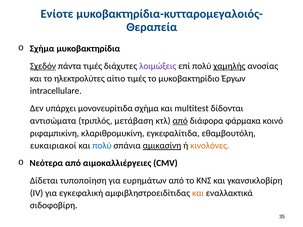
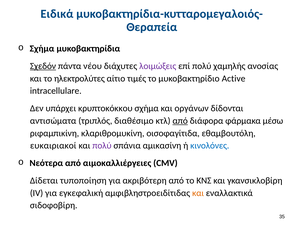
Ενίοτε: Ενίοτε -> Ειδικά (57, 14)
πάντα τιμές: τιμές -> νέου (93, 66)
χαμηλής underline: present -> none (229, 66)
Έργων: Έργων -> Active (234, 79)
μονονευρίτιδα: μονονευρίτιδα -> κρυπτοκόκκου (105, 109)
multitest: multitest -> οργάνων (192, 109)
μετάβαση: μετάβαση -> διαθέσιμο (134, 121)
κοινό: κοινό -> μέσω (273, 121)
εγκεφαλίτιδα: εγκεφαλίτιδα -> οισοφαγίτιδα (173, 133)
πολύ colour: blue -> purple (102, 146)
αμικασίνη underline: present -> none (162, 146)
κινολόνες colour: orange -> blue (210, 146)
ευρημάτων: ευρημάτων -> ακριβότερη (145, 181)
